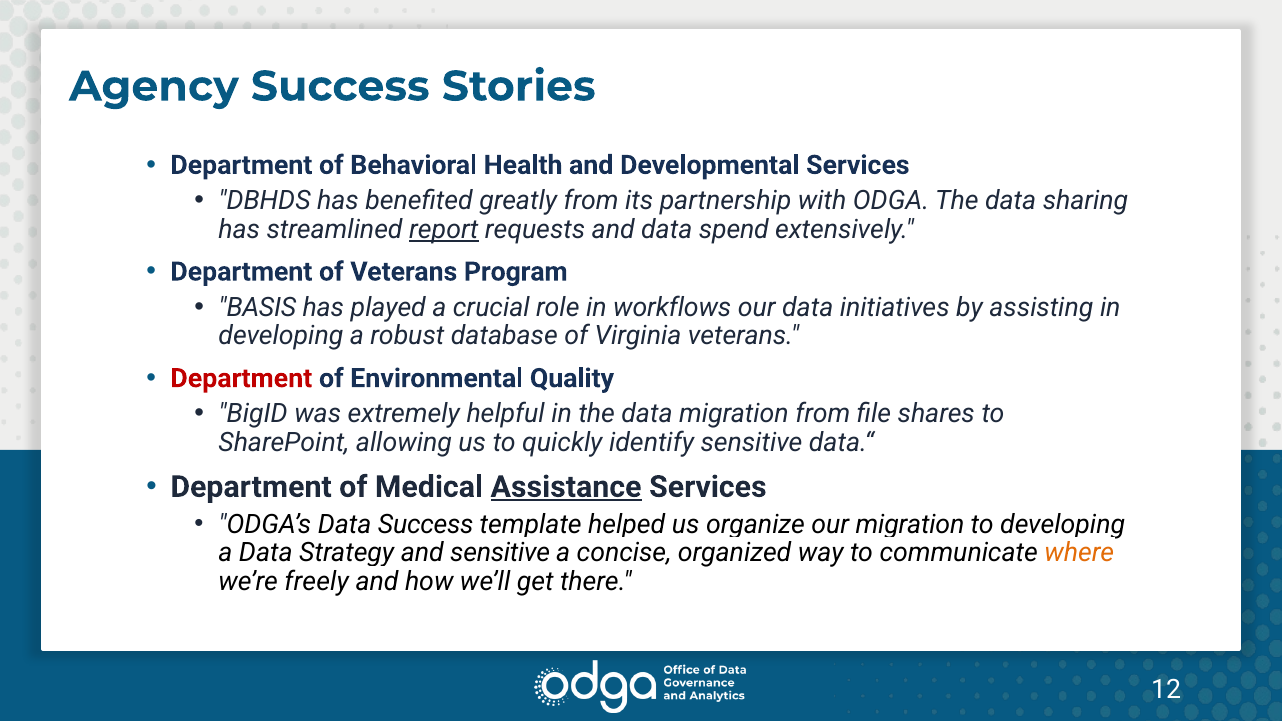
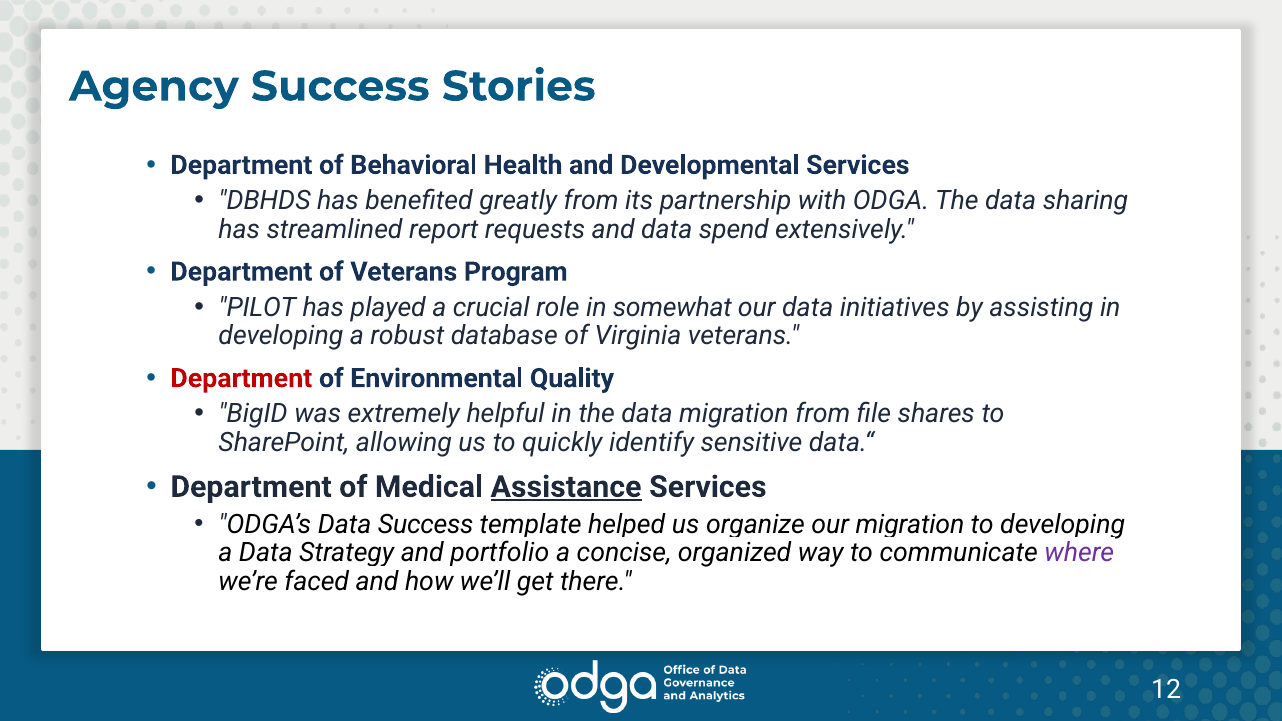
report underline: present -> none (444, 230)
BASIS: BASIS -> PILOT (257, 307)
workflows: workflows -> somewhat (672, 307)
and sensitive: sensitive -> portfolio (500, 553)
where colour: orange -> purple (1079, 553)
freely: freely -> faced (317, 582)
